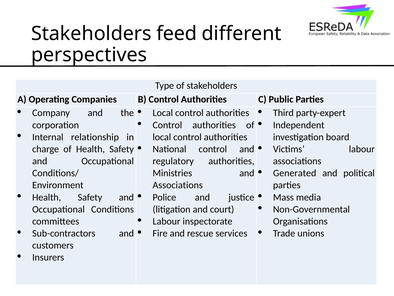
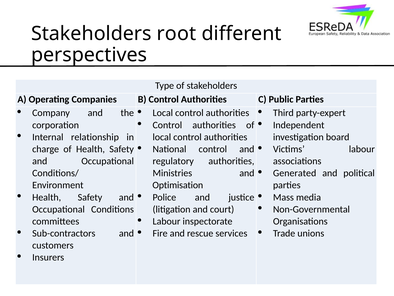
feed: feed -> root (176, 34)
Associations: Associations -> Optimisation (178, 185)
